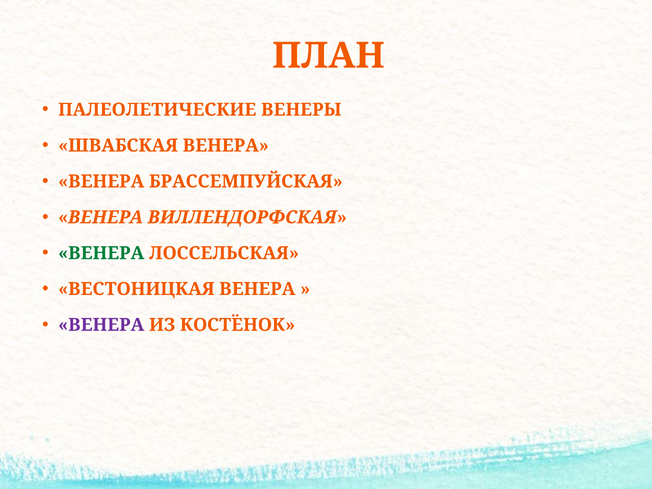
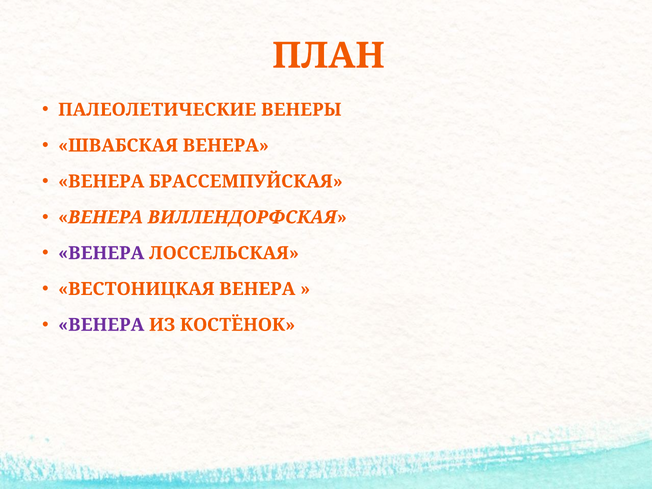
ВЕНЕРА colour: green -> purple (101, 253)
